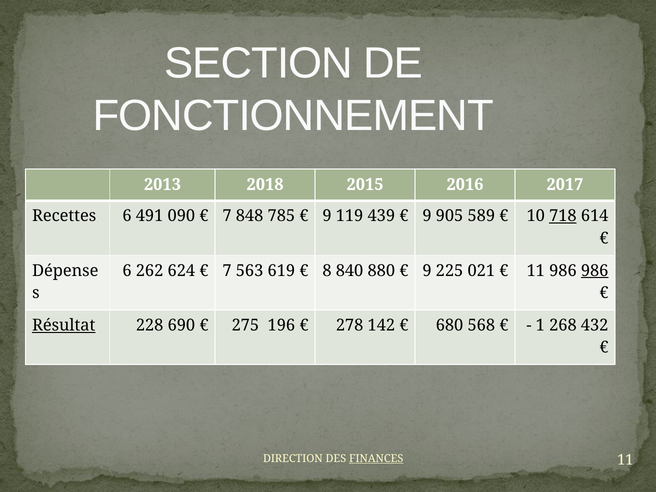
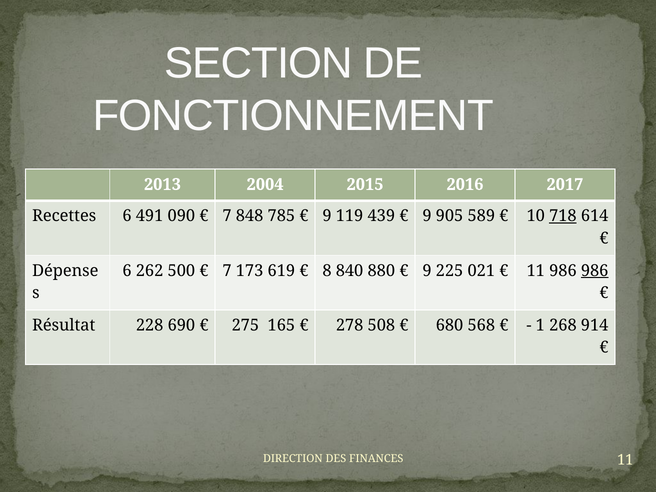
2018: 2018 -> 2004 (265, 184)
624: 624 -> 500 (181, 271)
563: 563 -> 173 (250, 271)
Résultat underline: present -> none (64, 325)
196: 196 -> 165 (281, 325)
142: 142 -> 508 (381, 325)
432: 432 -> 914 (595, 325)
FINANCES underline: present -> none (376, 459)
